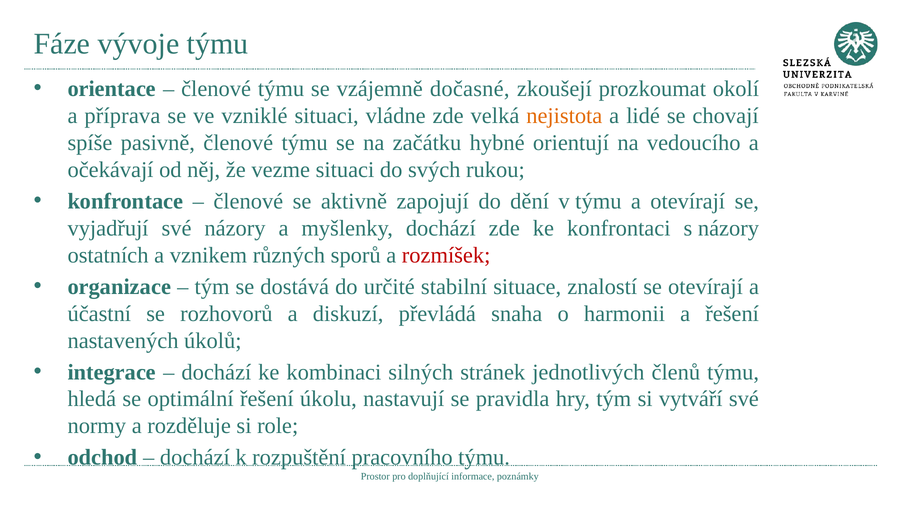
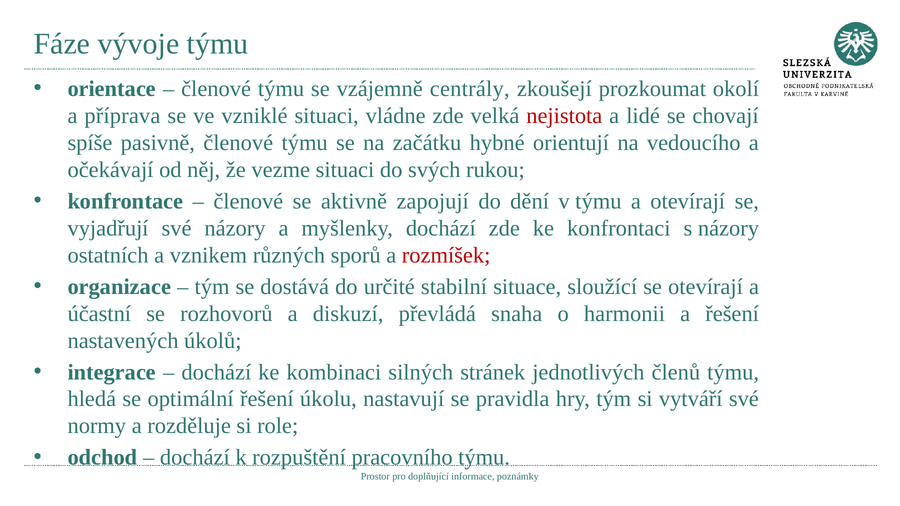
dočasné: dočasné -> centrály (470, 89)
nejistota colour: orange -> red (564, 116)
znalostí: znalostí -> sloužící (602, 287)
